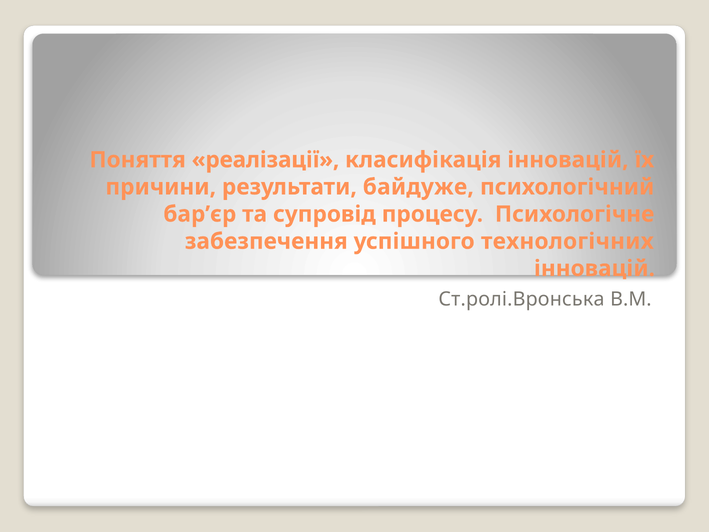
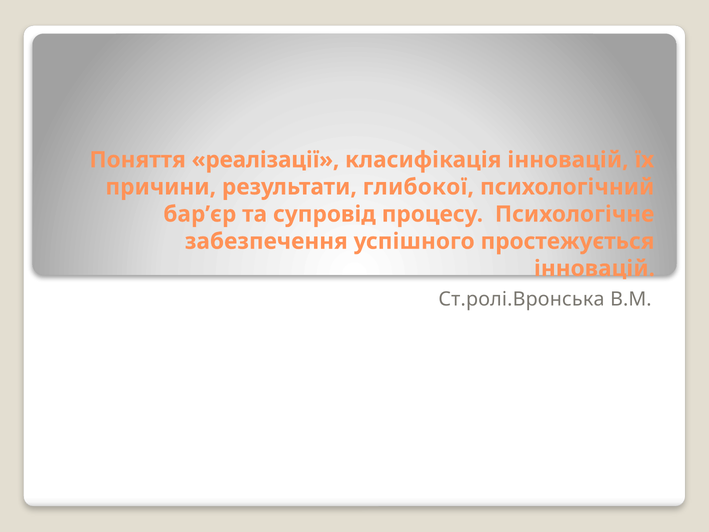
байдуже: байдуже -> глибокої (418, 187)
технологічних: технологічних -> простежується (568, 241)
